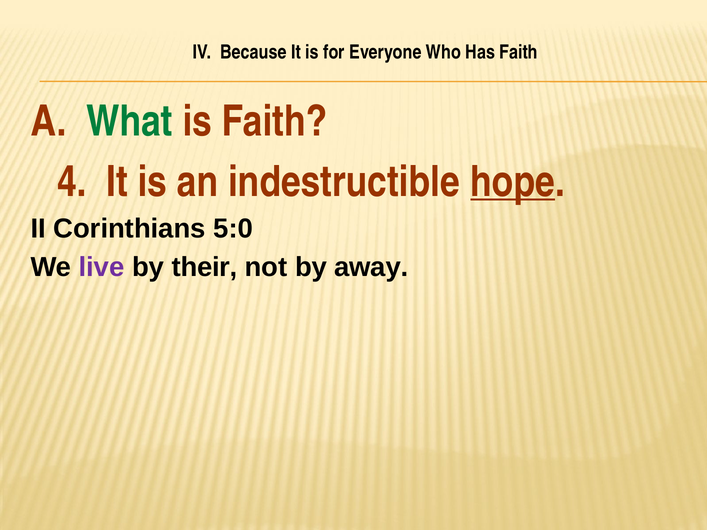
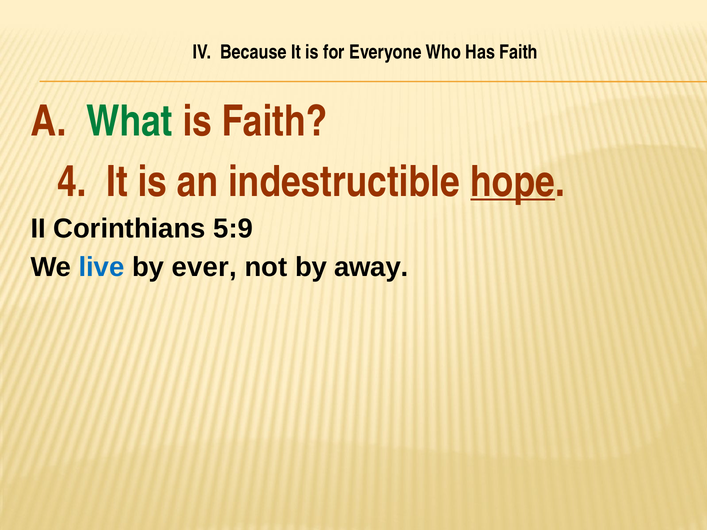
5:0: 5:0 -> 5:9 (233, 229)
live colour: purple -> blue (102, 267)
their: their -> ever (204, 267)
